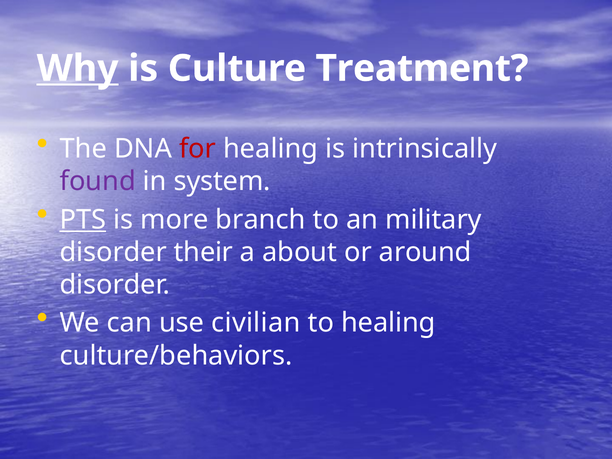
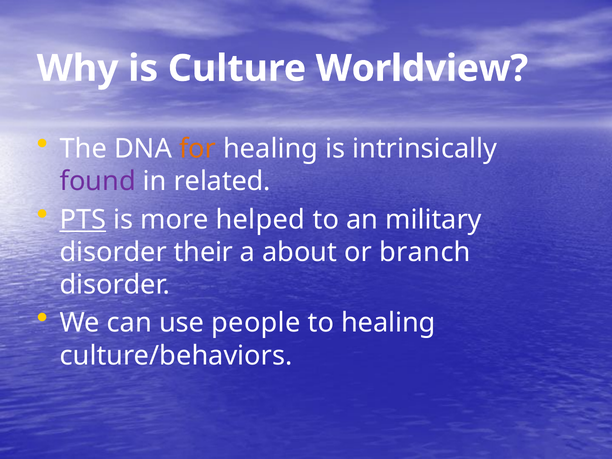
Why underline: present -> none (78, 68)
Treatment: Treatment -> Worldview (422, 68)
for colour: red -> orange (198, 149)
system: system -> related (222, 181)
branch: branch -> helped (260, 220)
around: around -> branch (425, 252)
civilian: civilian -> people (256, 323)
